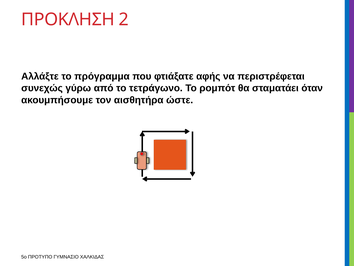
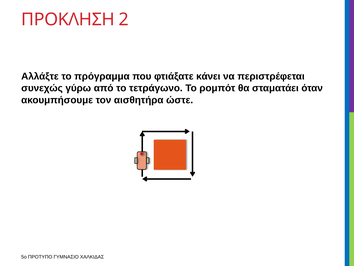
αφής: αφής -> κάνει (208, 76)
